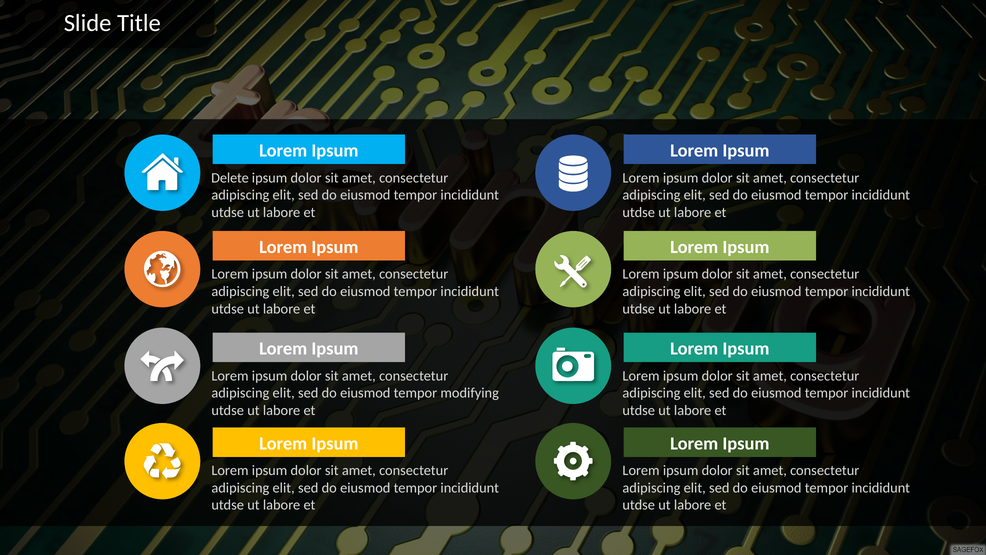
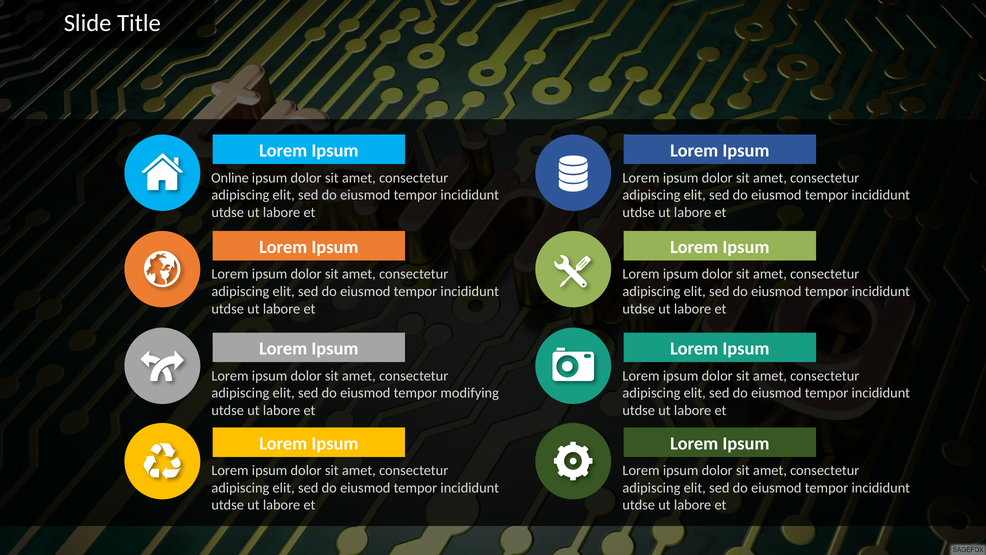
Delete: Delete -> Online (230, 178)
